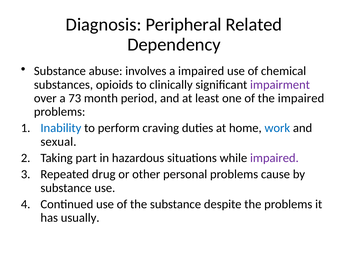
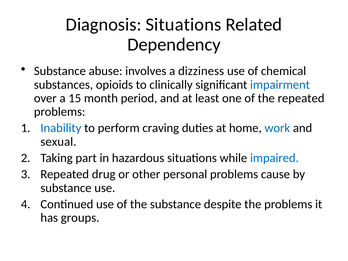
Diagnosis Peripheral: Peripheral -> Situations (183, 25)
a impaired: impaired -> dizziness (201, 71)
impairment colour: purple -> blue (280, 85)
73: 73 -> 15 (75, 98)
the impaired: impaired -> repeated (301, 98)
impaired colour: purple -> blue (274, 158)
usually: usually -> groups (80, 218)
